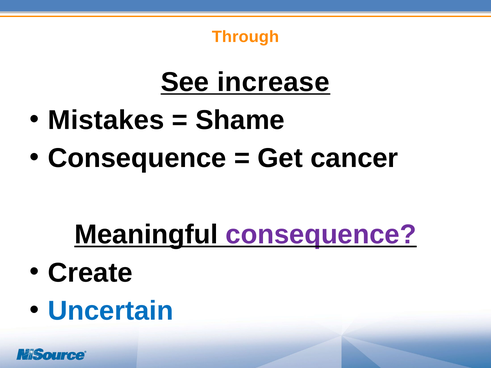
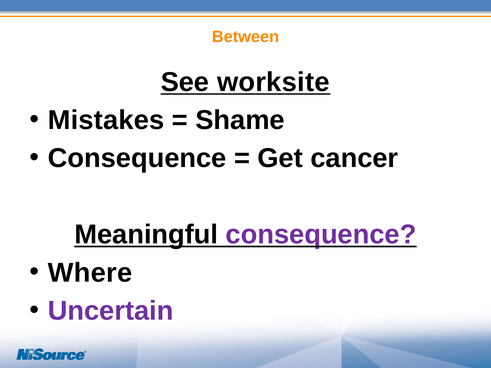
Through: Through -> Between (246, 37)
increase: increase -> worksite (273, 82)
Create: Create -> Where (90, 273)
Uncertain colour: blue -> purple (111, 311)
